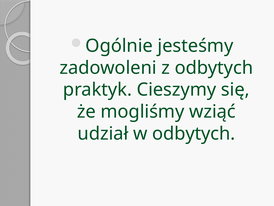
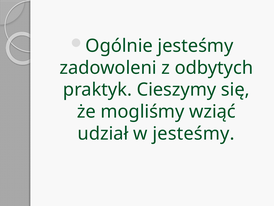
w odbytych: odbytych -> jesteśmy (194, 133)
